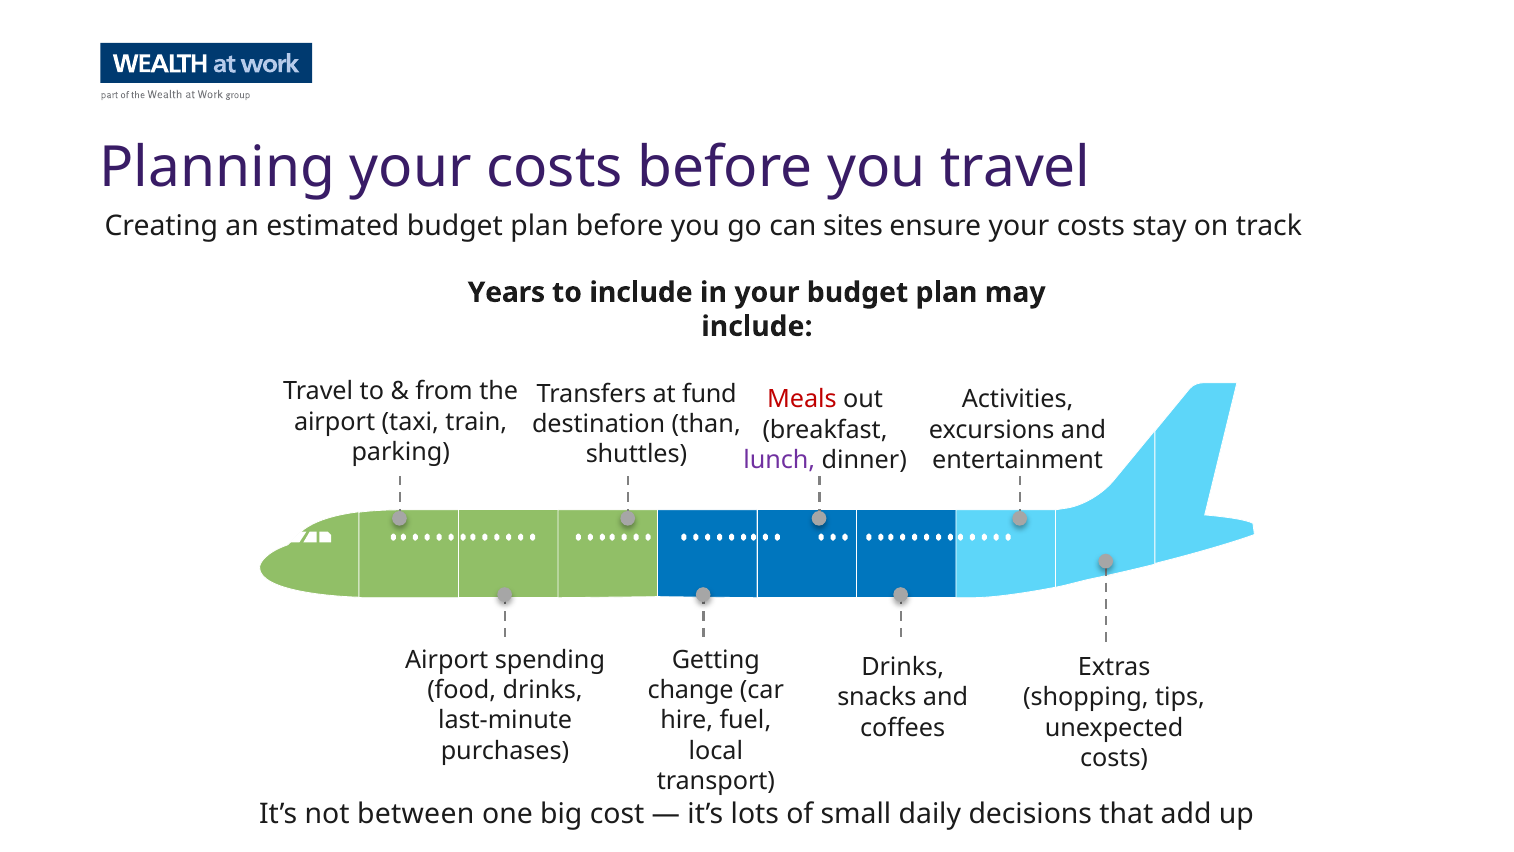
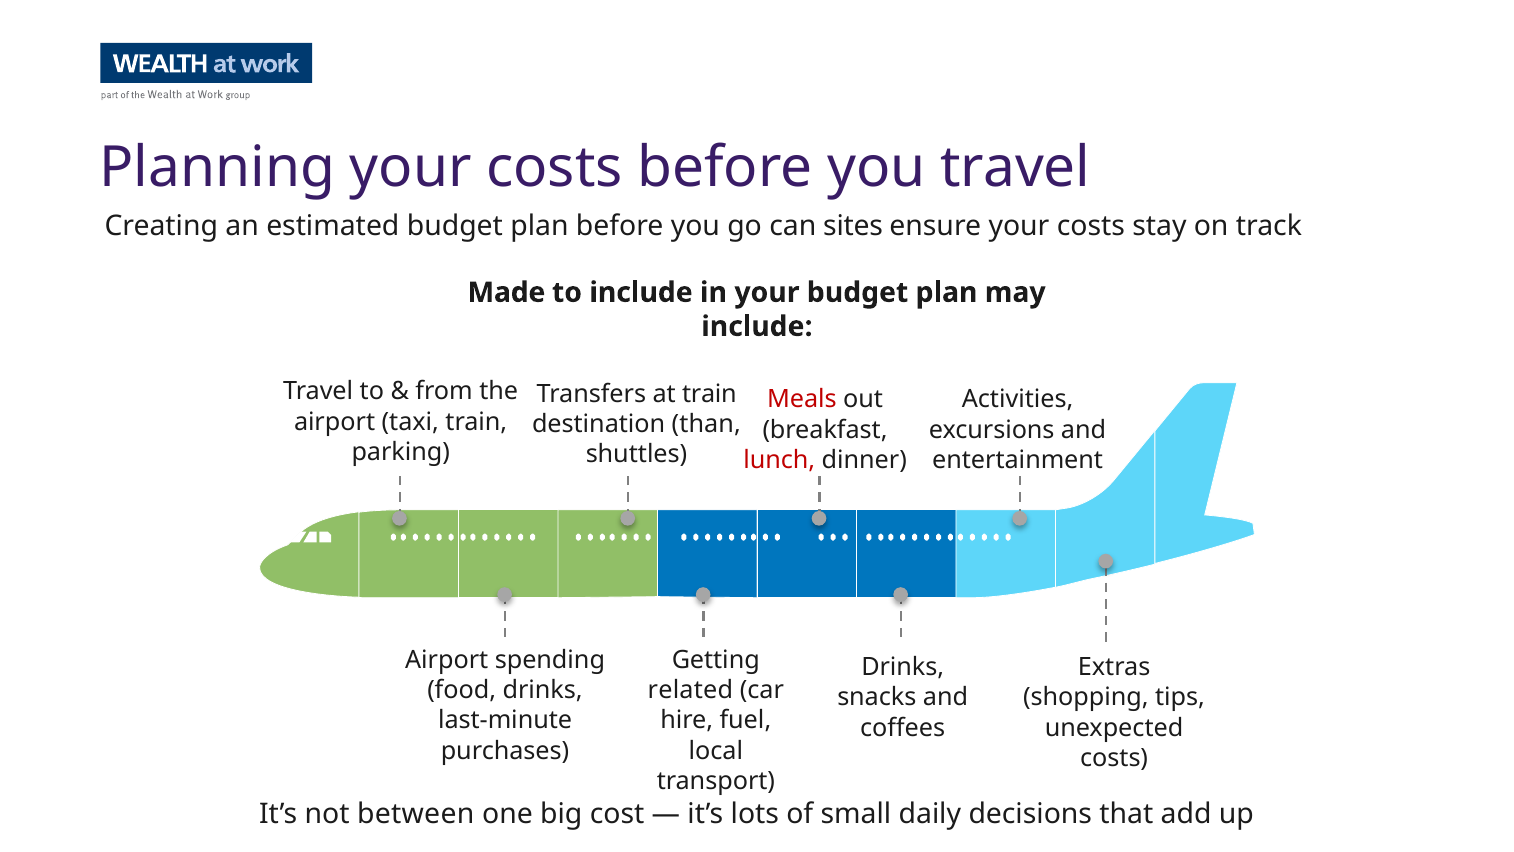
Years: Years -> Made (506, 292)
at fund: fund -> train (709, 394)
lunch colour: purple -> red (779, 460)
change: change -> related (690, 690)
